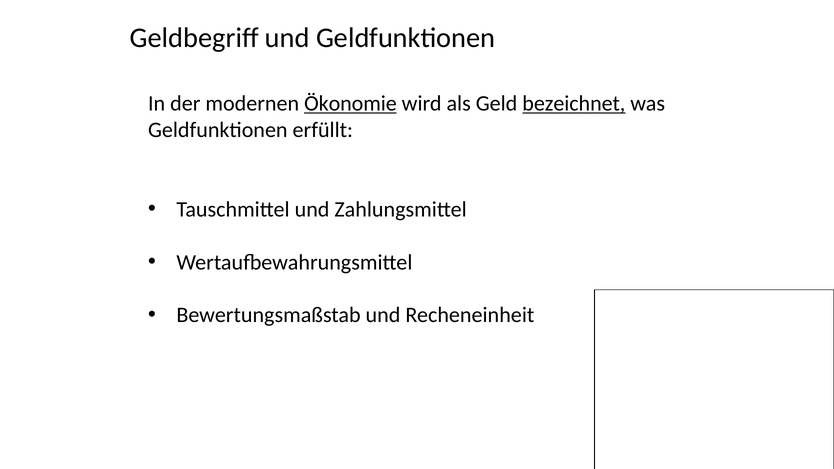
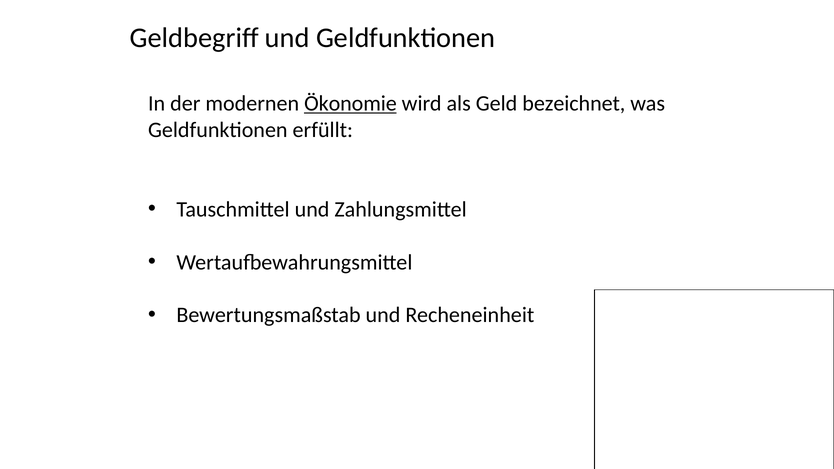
bezeichnet underline: present -> none (574, 103)
